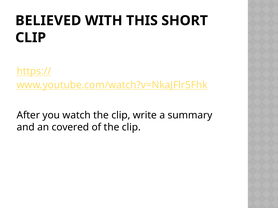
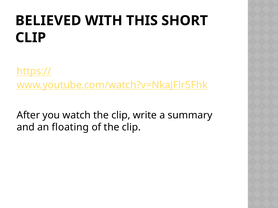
covered: covered -> floating (70, 128)
